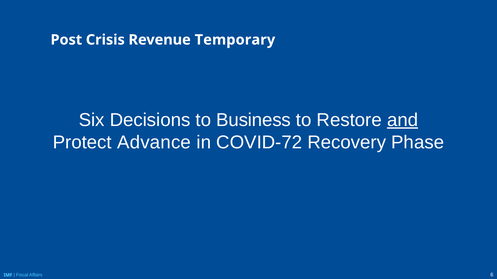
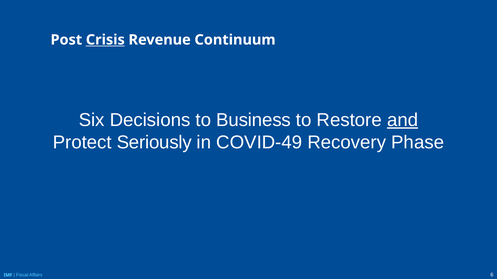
Crisis underline: none -> present (105, 40)
Temporary: Temporary -> Continuum (235, 40)
Advance: Advance -> Seriously (154, 143)
COVID-72: COVID-72 -> COVID-49 (259, 143)
